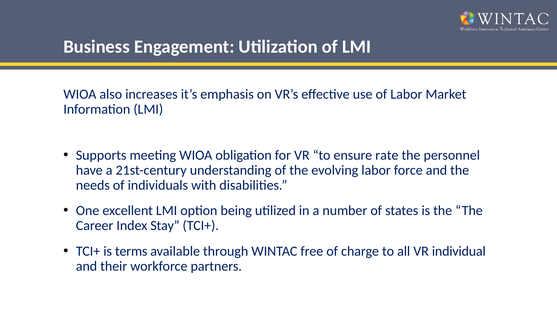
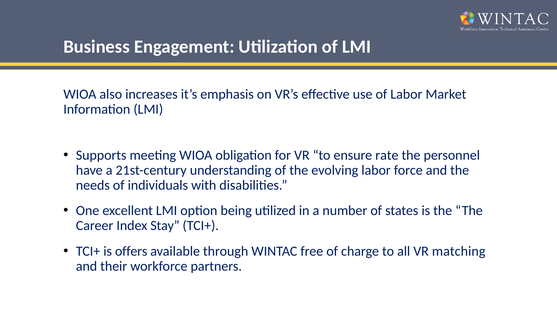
terms: terms -> offers (131, 251)
individual: individual -> matching (459, 251)
